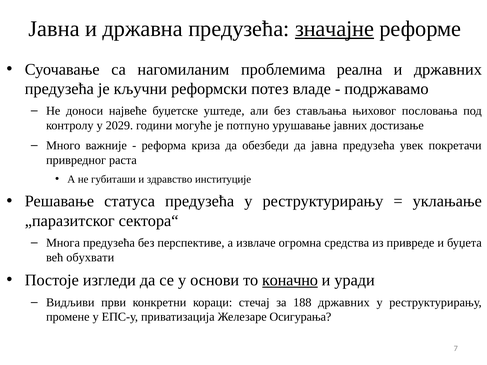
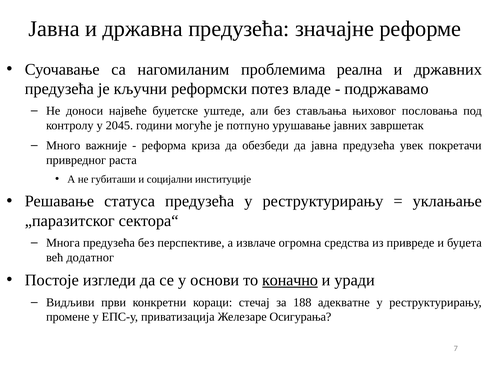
значајне underline: present -> none (335, 29)
2029: 2029 -> 2045 (119, 126)
достизање: достизање -> завршетак (397, 126)
здравство: здравство -> социјални (170, 179)
обухвати: обухвати -> додатног (90, 258)
188 државних: државних -> адекватне (344, 303)
